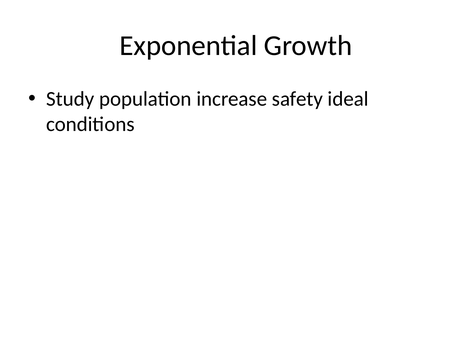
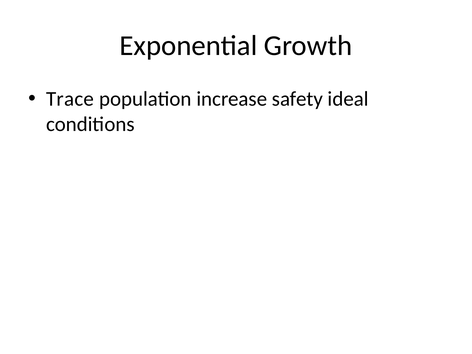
Study: Study -> Trace (70, 99)
